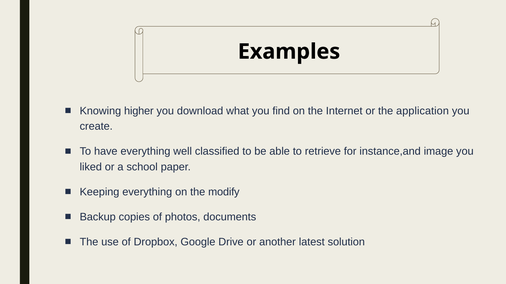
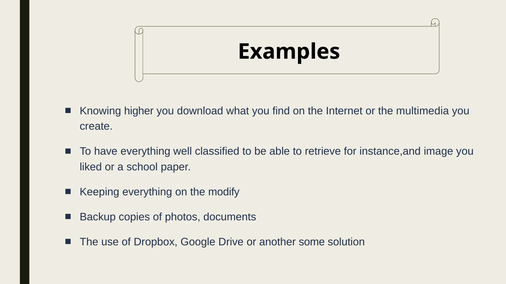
application: application -> multimedia (423, 111)
latest: latest -> some (312, 242)
